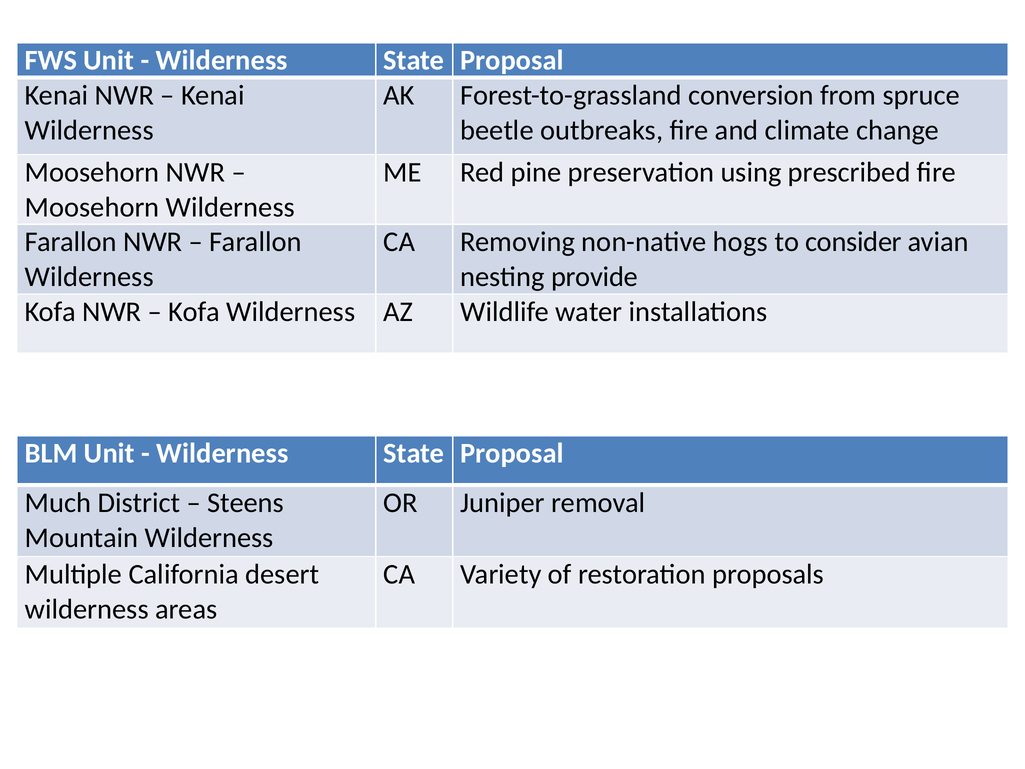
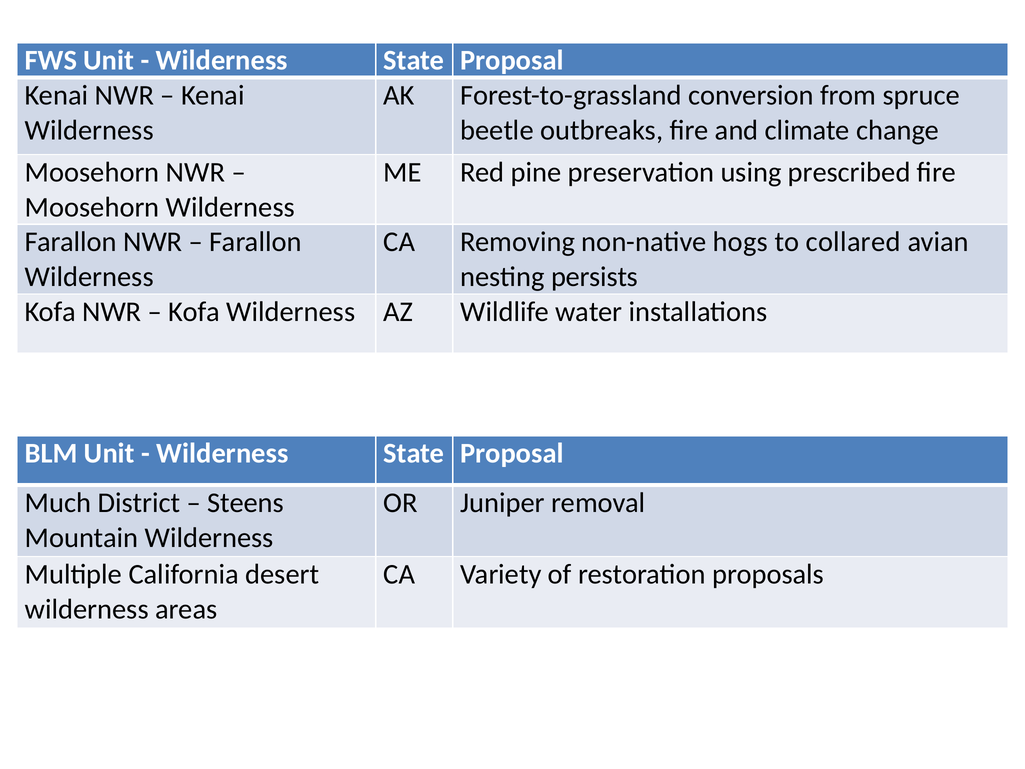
consider: consider -> collared (853, 242)
provide: provide -> persists (595, 277)
